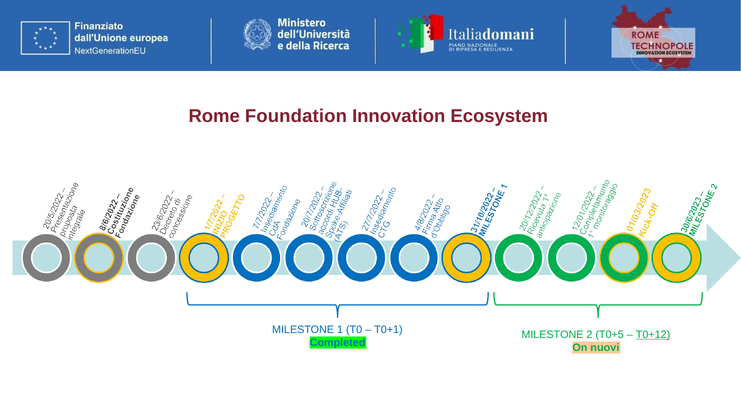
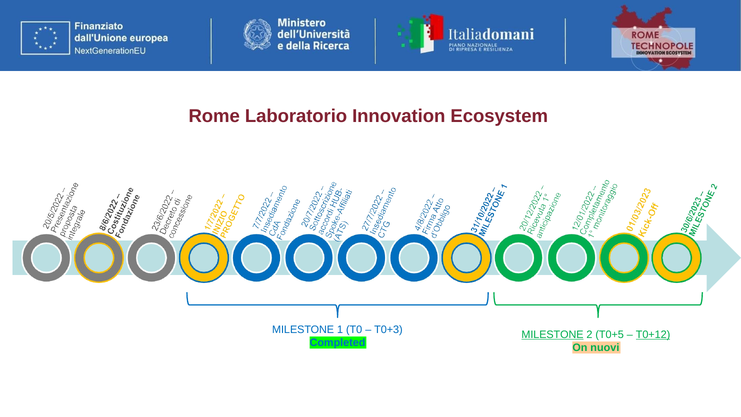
Foundation: Foundation -> Laboratorio (296, 116)
T0+1: T0+1 -> T0+3 (388, 330)
MILESTONE underline: none -> present (552, 334)
